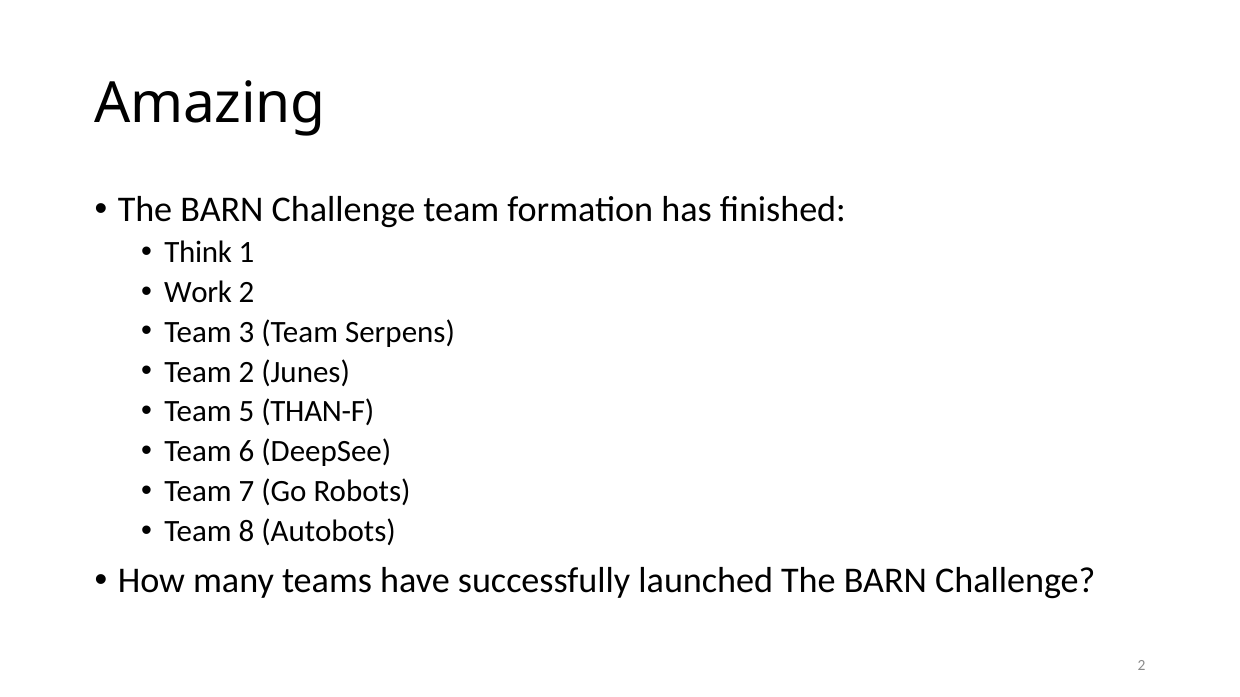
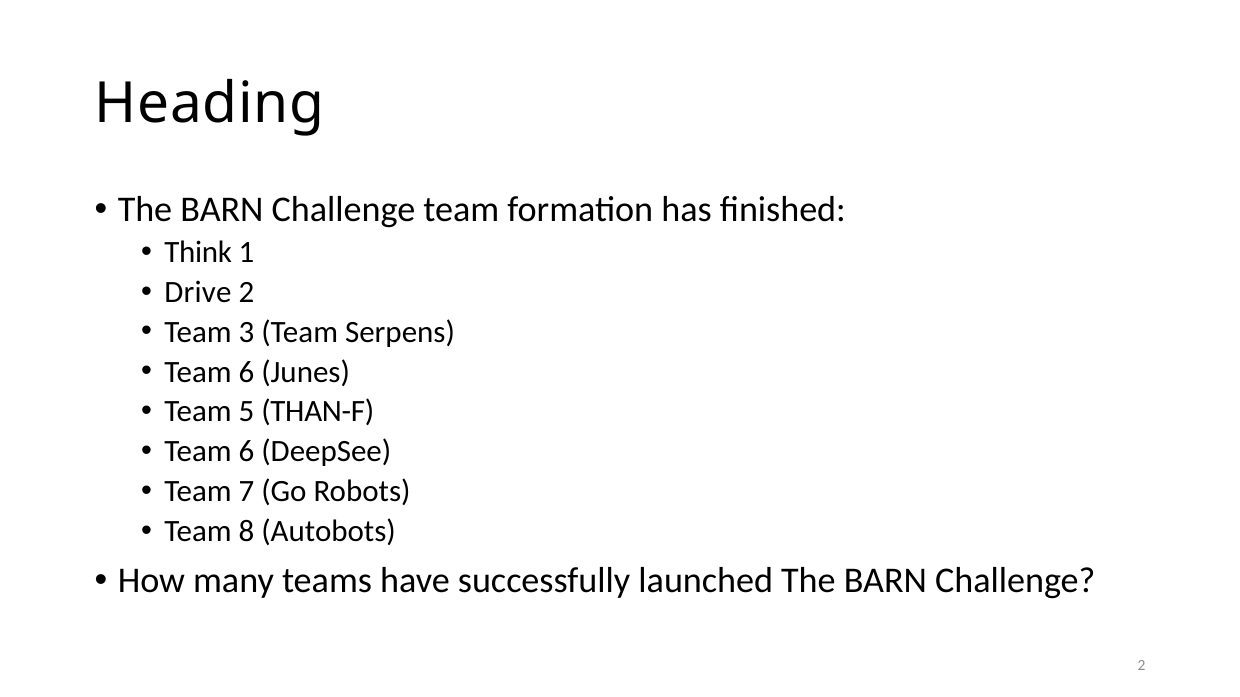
Amazing: Amazing -> Heading (209, 104)
Work: Work -> Drive (198, 292)
2: 2 -> 6 (246, 372)
